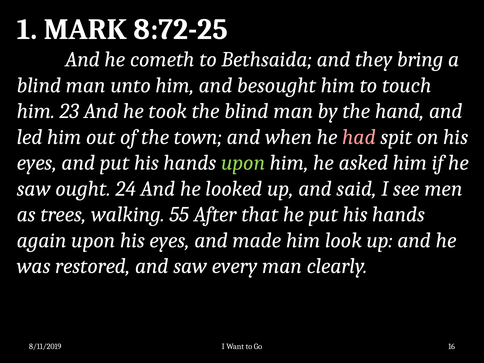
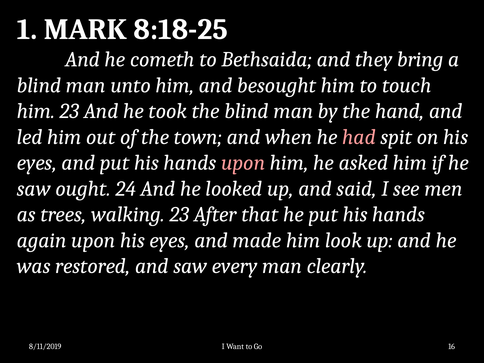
8:72-25: 8:72-25 -> 8:18-25 (181, 29)
upon colour: light green -> pink (243, 163)
walking 55: 55 -> 23 (179, 214)
